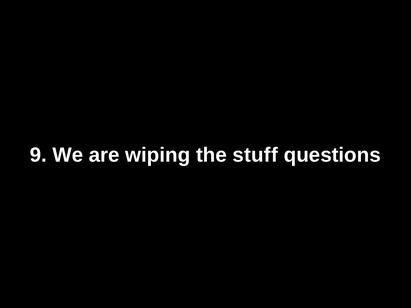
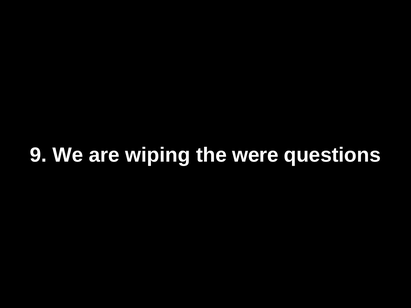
stuff: stuff -> were (255, 155)
